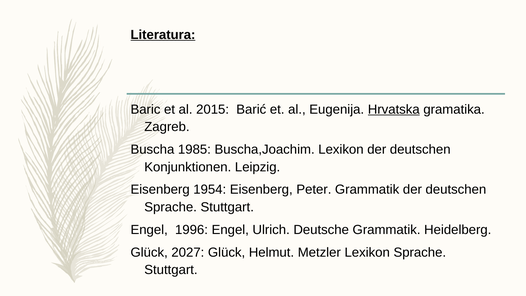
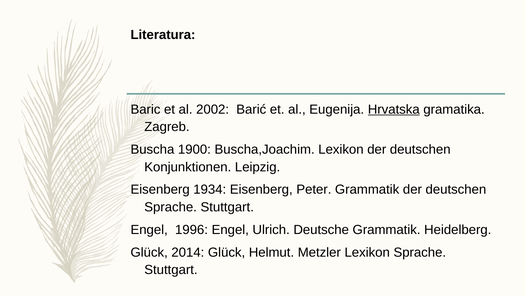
Literatura underline: present -> none (163, 35)
2015: 2015 -> 2002 (213, 109)
1985: 1985 -> 1900 (194, 149)
1954: 1954 -> 1934 (210, 190)
2027: 2027 -> 2014 (188, 252)
